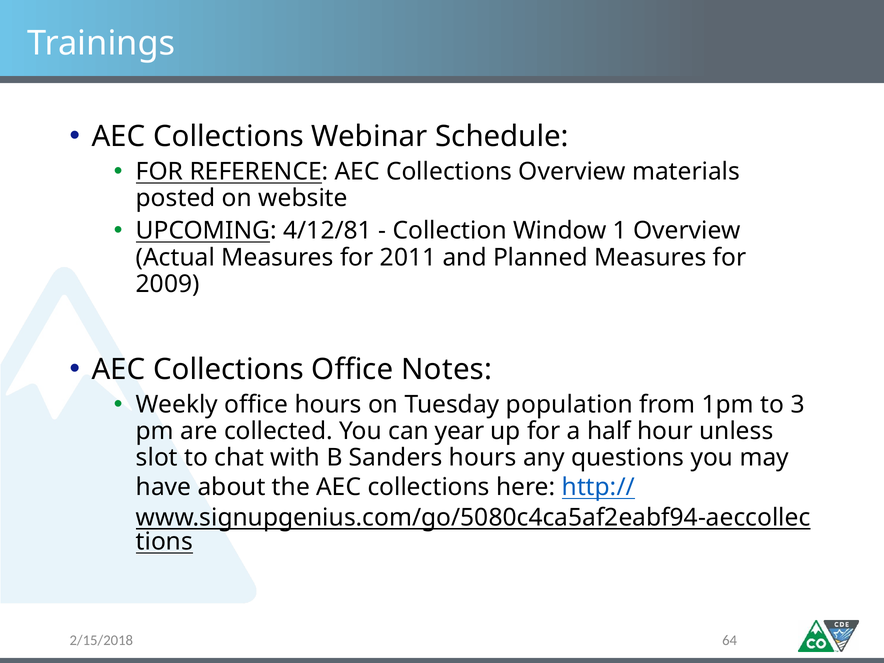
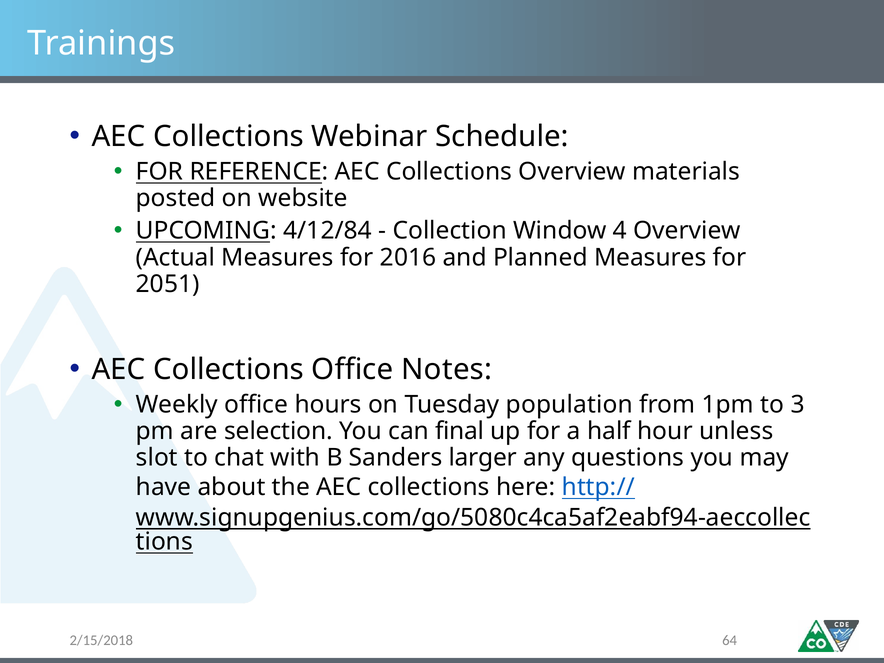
4/12/81: 4/12/81 -> 4/12/84 (328, 231)
1: 1 -> 4 (620, 231)
2011: 2011 -> 2016 (408, 257)
2009: 2009 -> 2051 (168, 284)
collected: collected -> selection (278, 431)
year: year -> final (460, 431)
Sanders hours: hours -> larger (483, 458)
